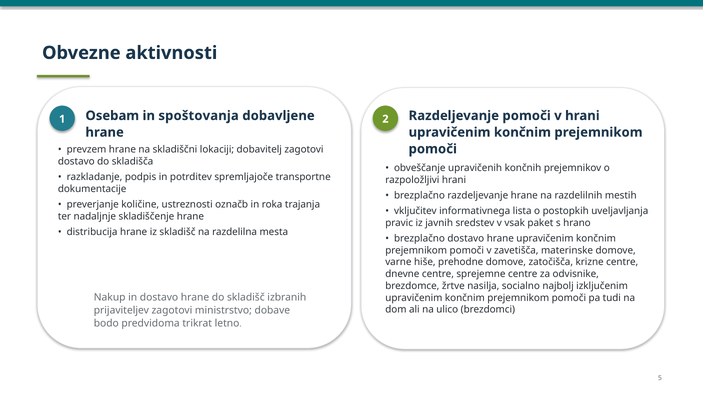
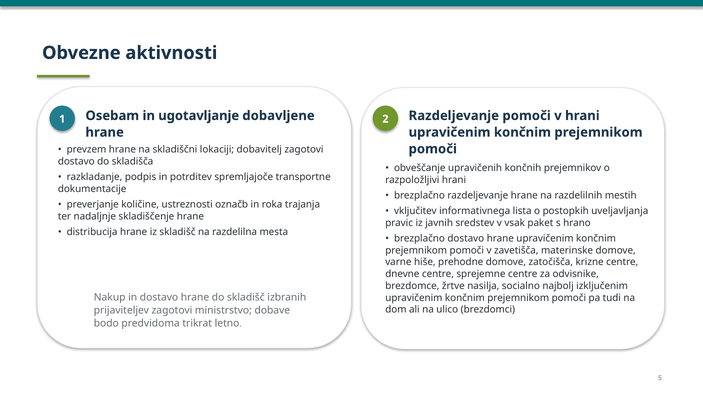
spoštovanja: spoštovanja -> ugotavljanje (199, 116)
